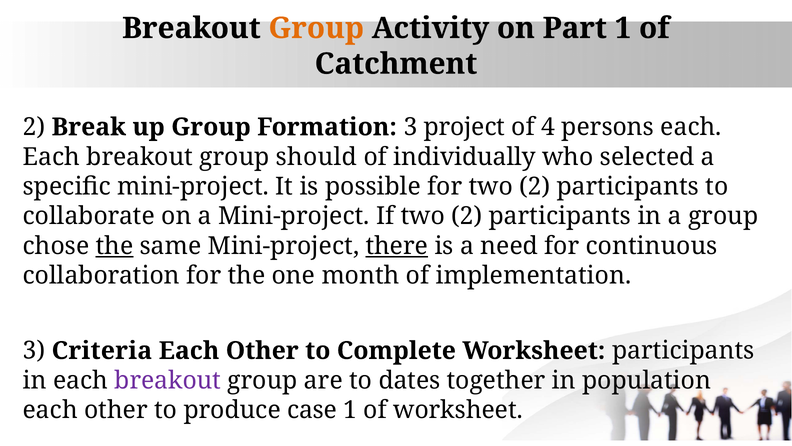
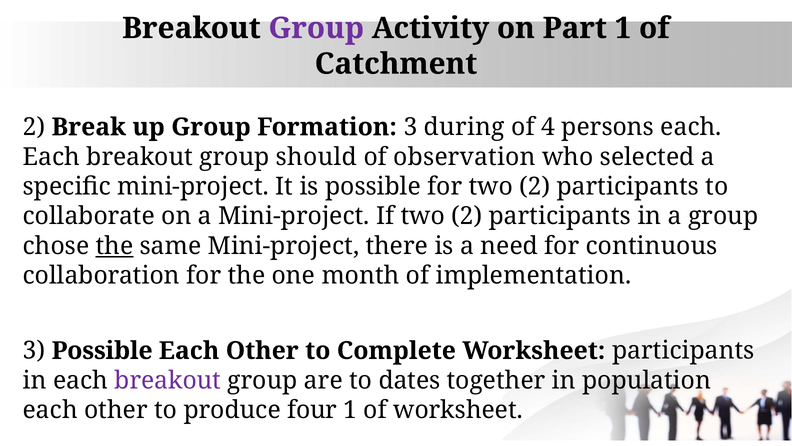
Group colour: orange -> purple (316, 28)
project: project -> during (464, 127)
individually: individually -> observation (465, 157)
there underline: present -> none (397, 246)
3 Criteria: Criteria -> Possible (102, 350)
case: case -> four (312, 410)
